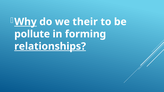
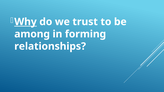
their: their -> trust (85, 22)
pollute: pollute -> among (32, 34)
relationships underline: present -> none (50, 46)
